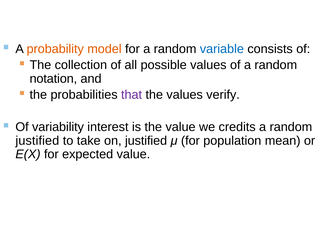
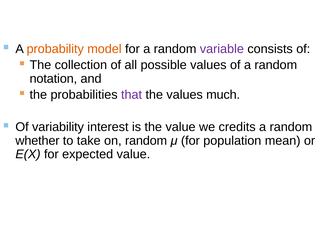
variable colour: blue -> purple (222, 49)
verify: verify -> much (223, 95)
justified: justified -> whether (37, 141)
on justified: justified -> random (146, 141)
